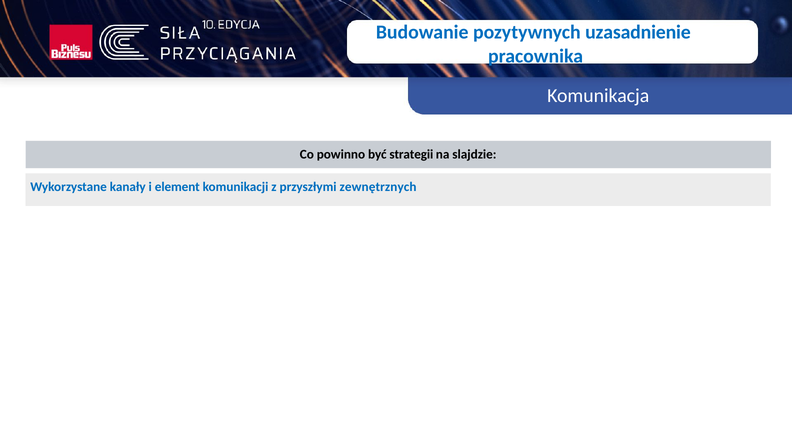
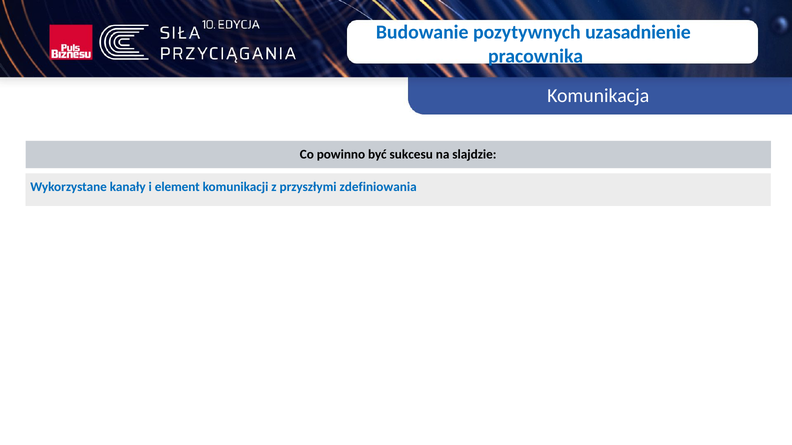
strategii: strategii -> sukcesu (411, 155)
zewnętrznych: zewnętrznych -> zdefiniowania (378, 187)
